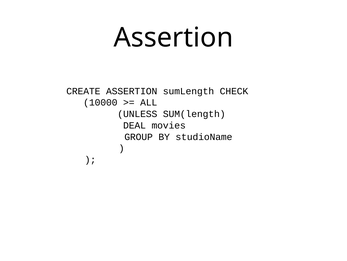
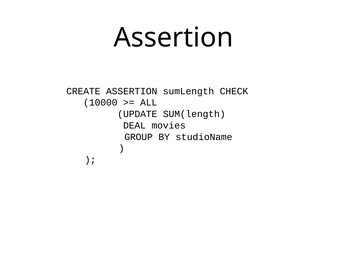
UNLESS: UNLESS -> UPDATE (137, 114)
